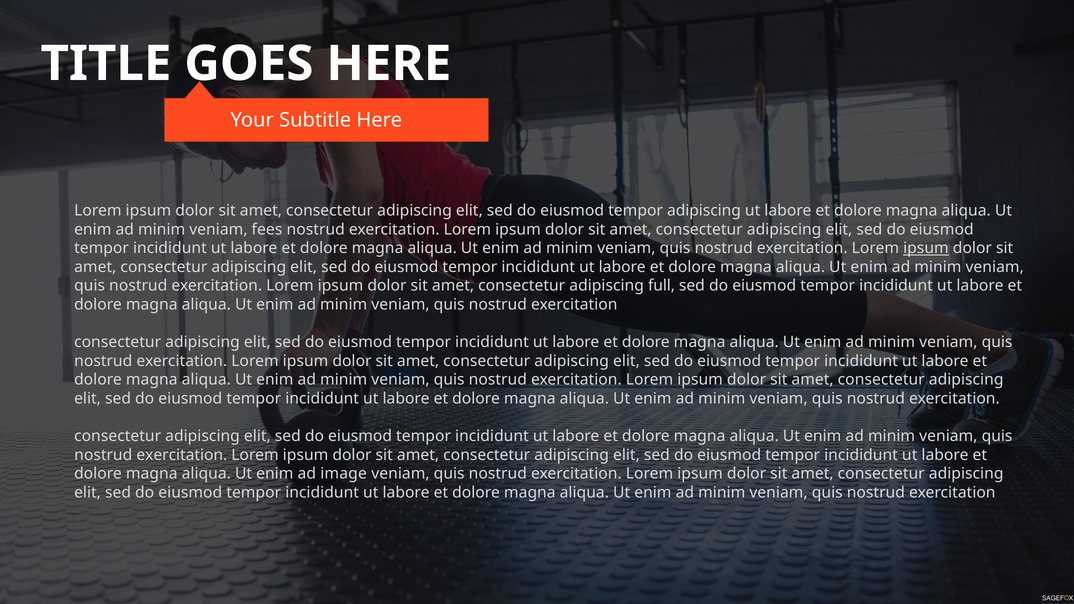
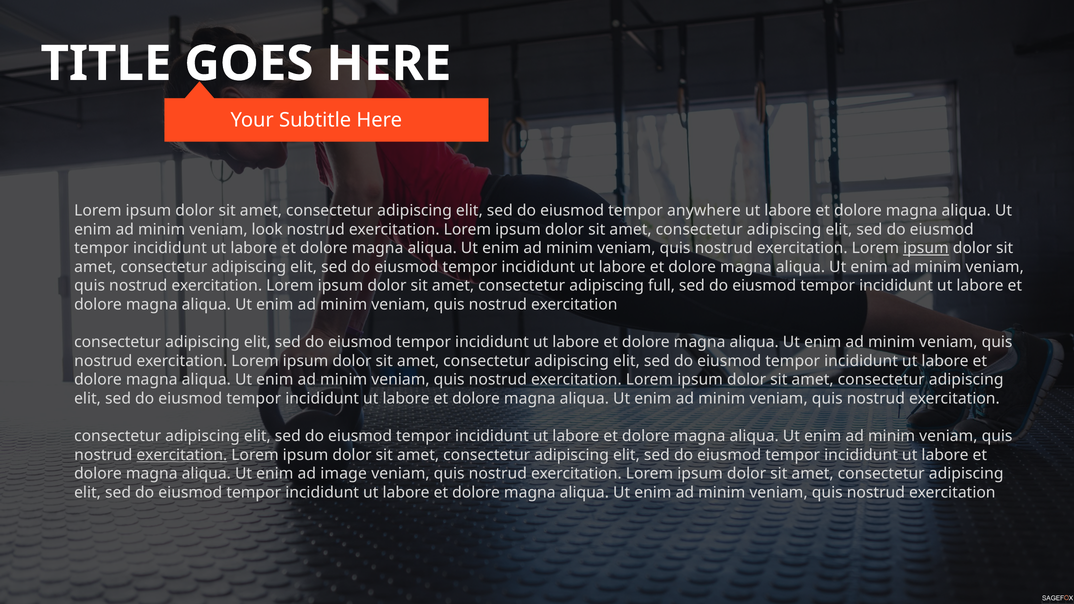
tempor adipiscing: adipiscing -> anywhere (704, 211)
fees: fees -> look (267, 229)
exercitation underline: none -> present (182, 455)
